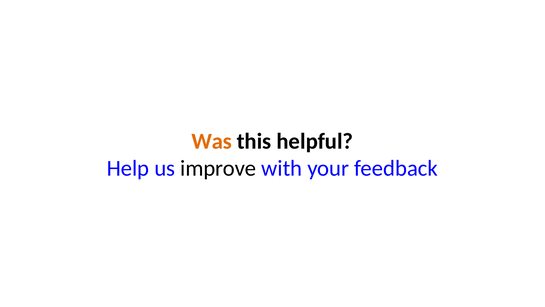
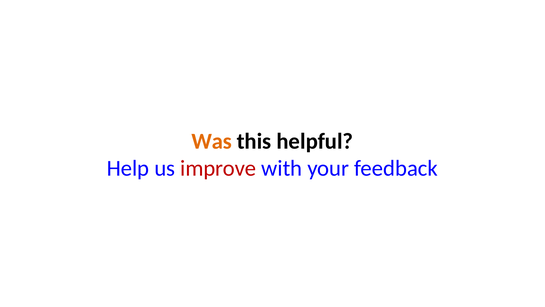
improve colour: black -> red (218, 168)
